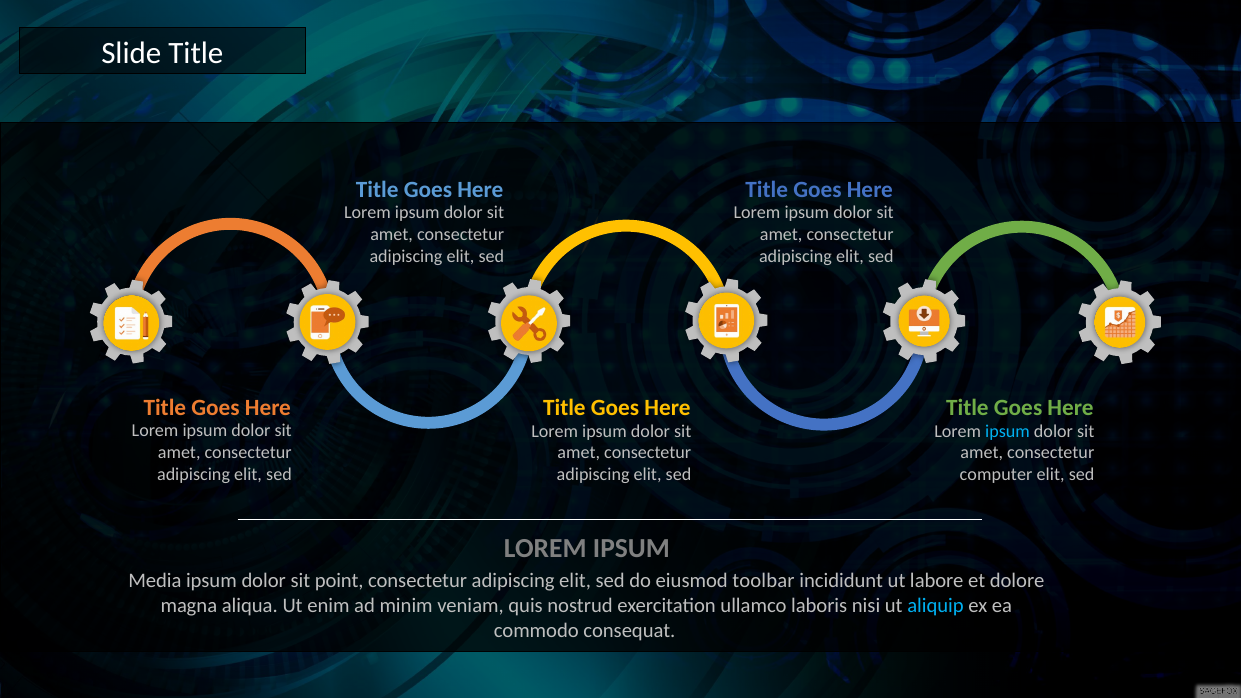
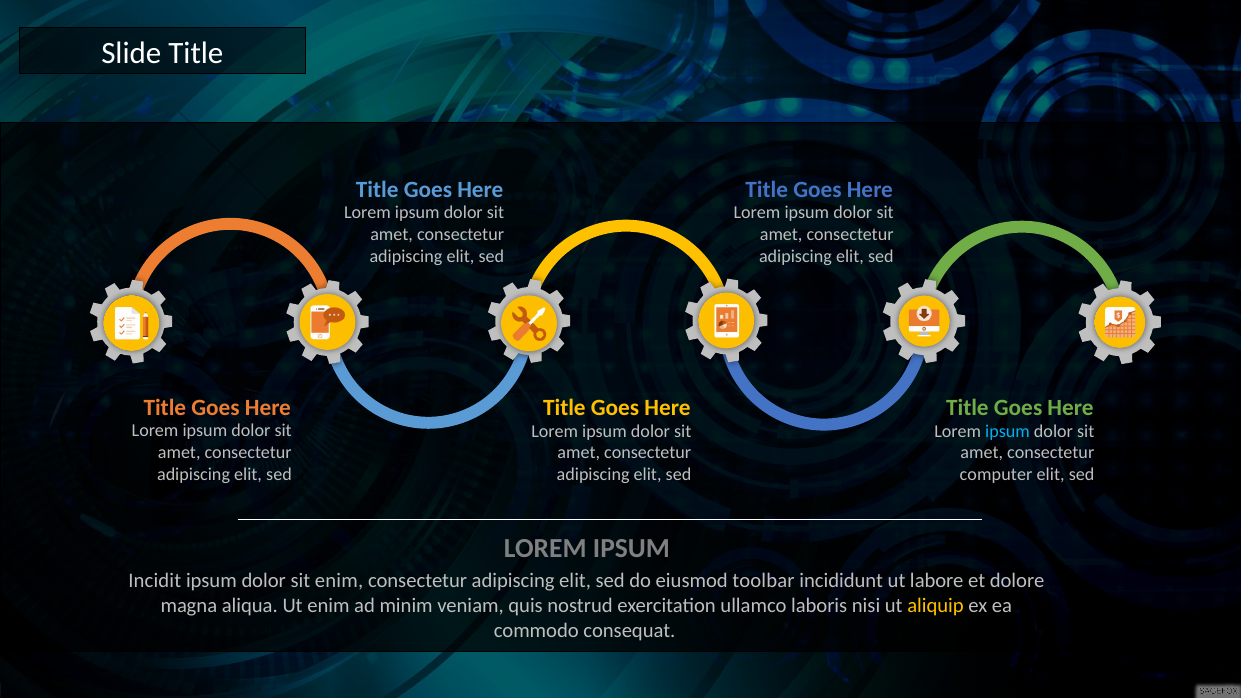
Media: Media -> Incidit (155, 581)
sit point: point -> enim (339, 581)
aliquip colour: light blue -> yellow (936, 605)
